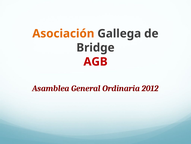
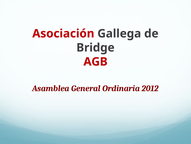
Asociación colour: orange -> red (63, 33)
